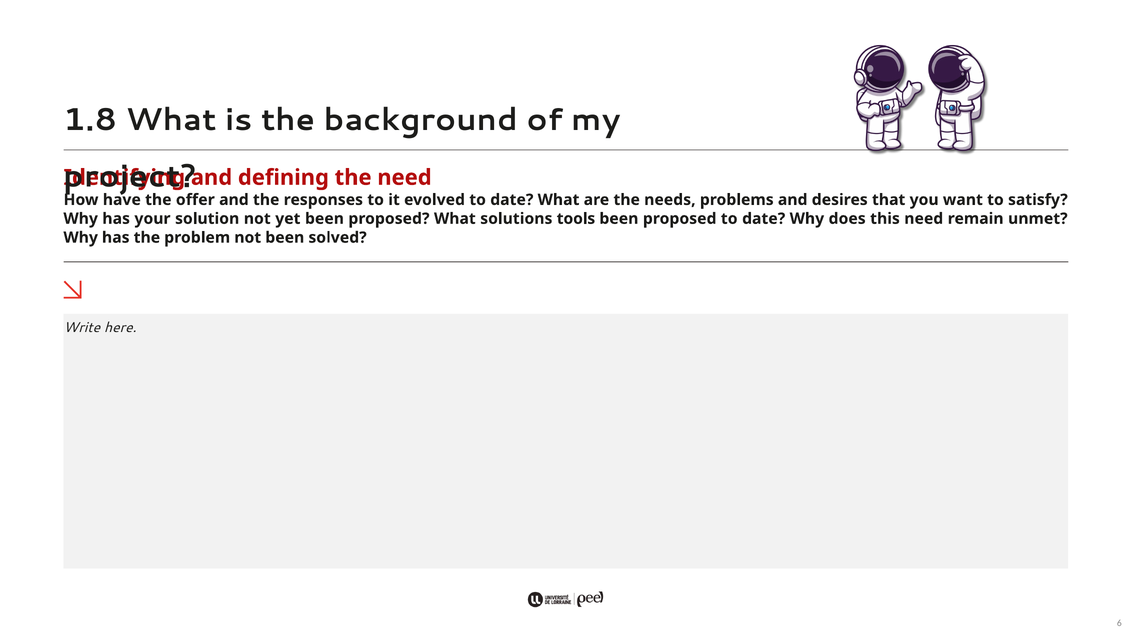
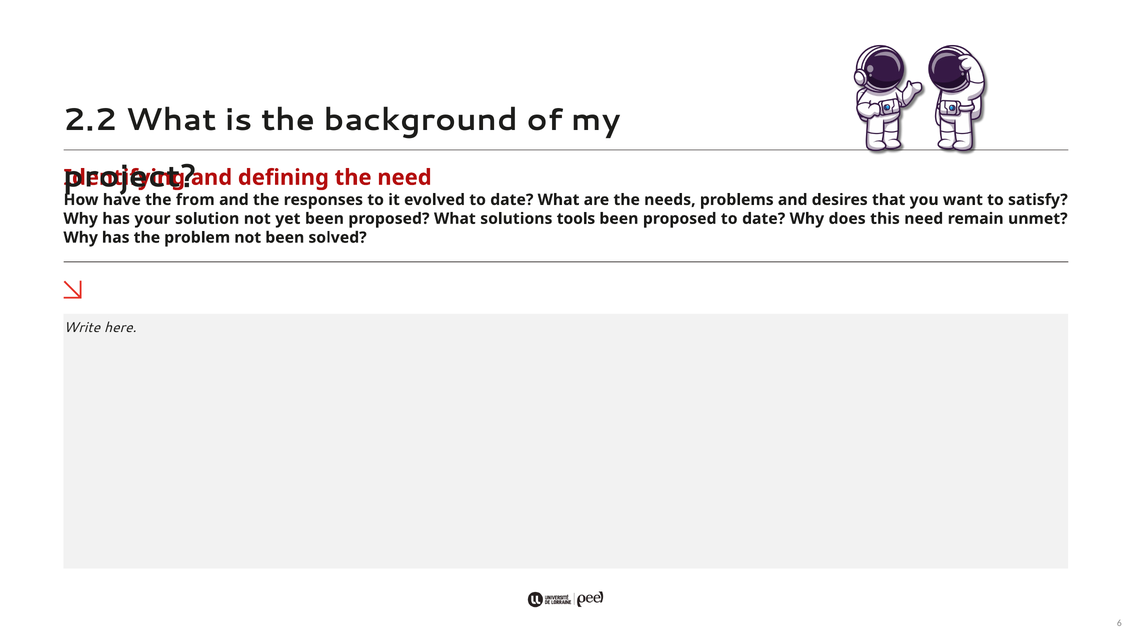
1.8: 1.8 -> 2.2 (90, 120)
offer: offer -> from (195, 200)
